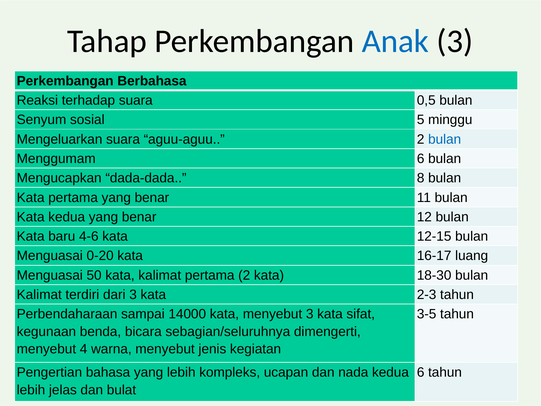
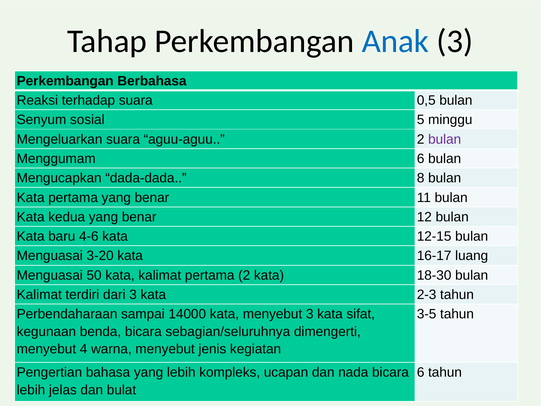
bulan colour: blue -> purple (445, 139)
0-20: 0-20 -> 3-20 (100, 256)
nada kedua: kedua -> bicara (390, 372)
